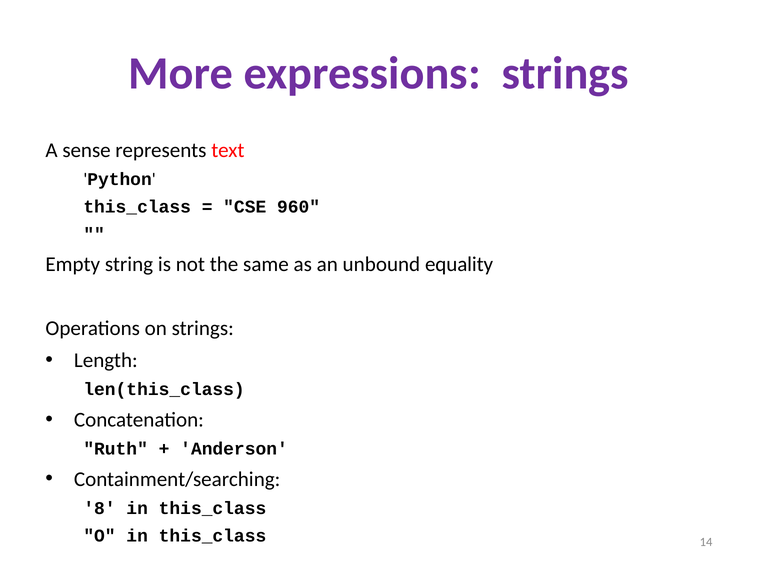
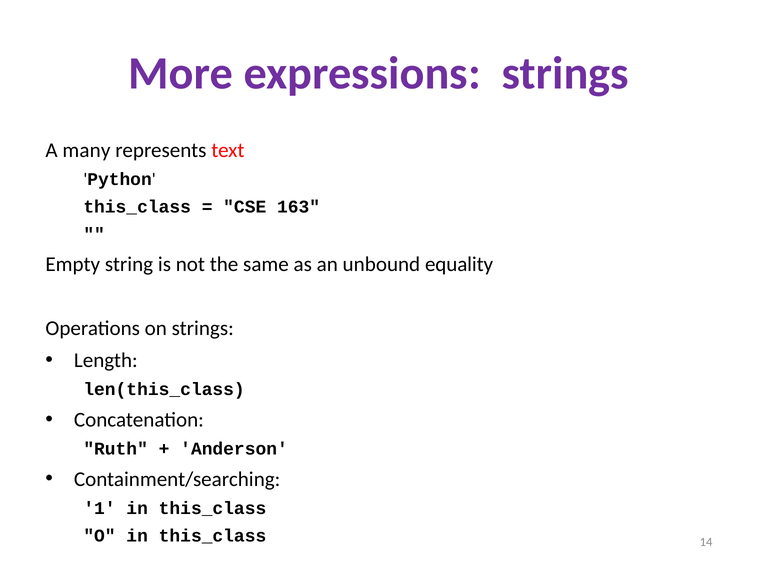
sense: sense -> many (86, 151)
960: 960 -> 163 (299, 207)
8: 8 -> 1 (99, 509)
